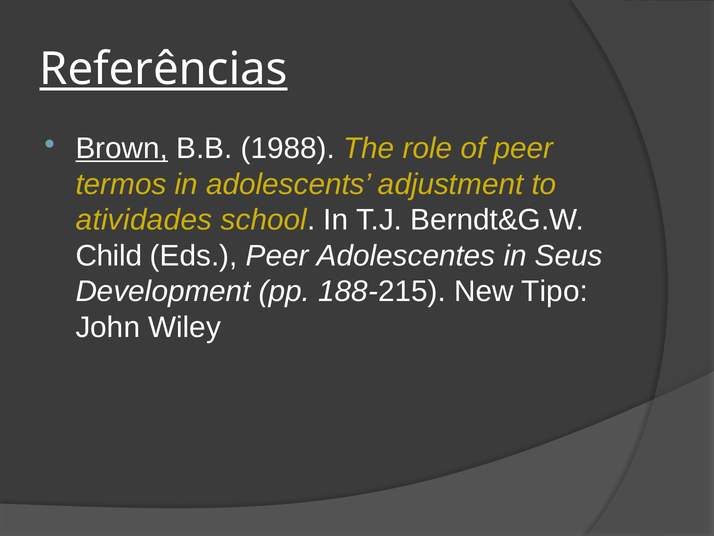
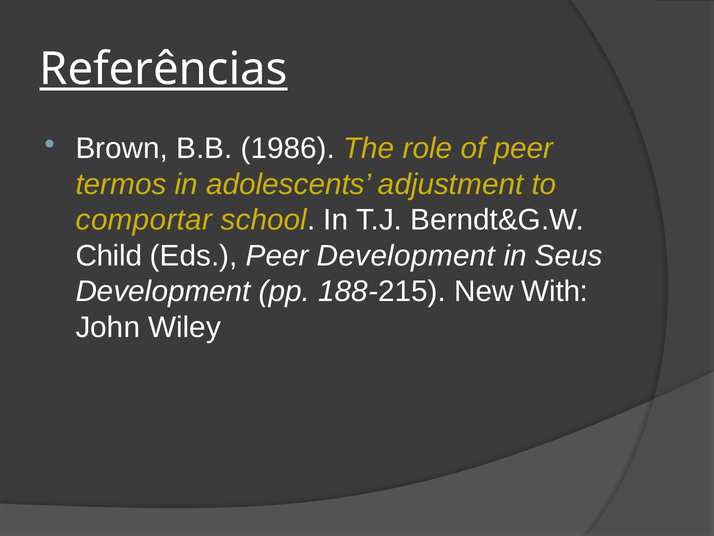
Brown underline: present -> none (122, 148)
1988: 1988 -> 1986 (288, 148)
atividades: atividades -> comportar (144, 220)
Peer Adolescentes: Adolescentes -> Development (406, 255)
Tipo: Tipo -> With (555, 291)
